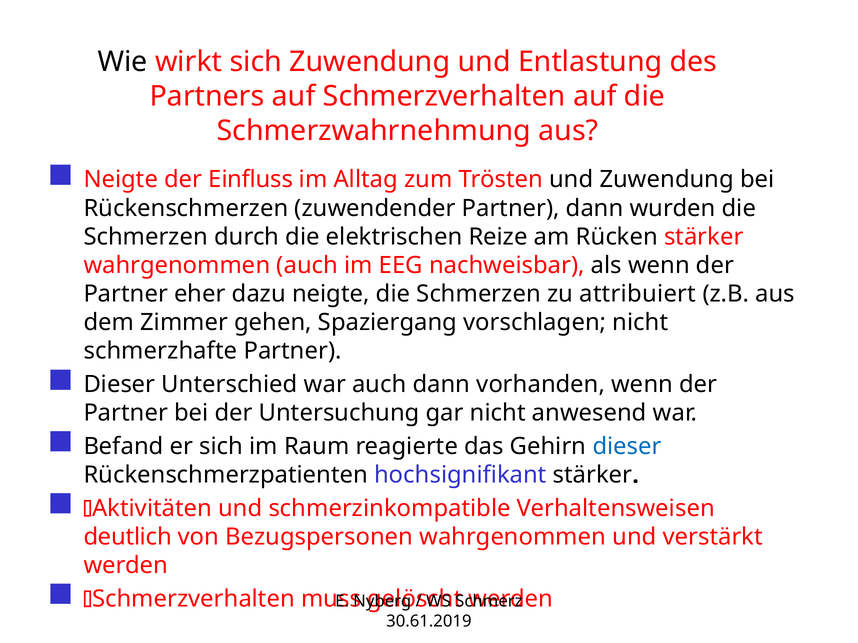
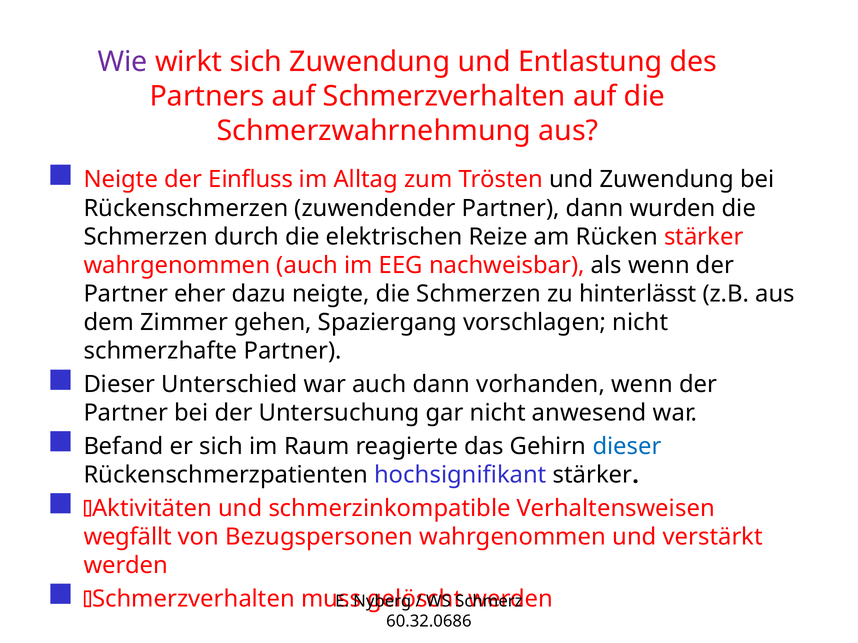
Wie colour: black -> purple (123, 62)
attribuiert: attribuiert -> hinterlässt (638, 294)
deutlich: deutlich -> wegfällt (128, 537)
30.61.2019: 30.61.2019 -> 60.32.0686 (429, 622)
